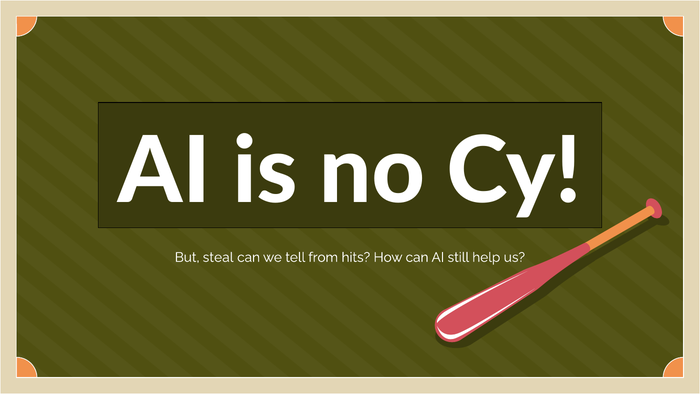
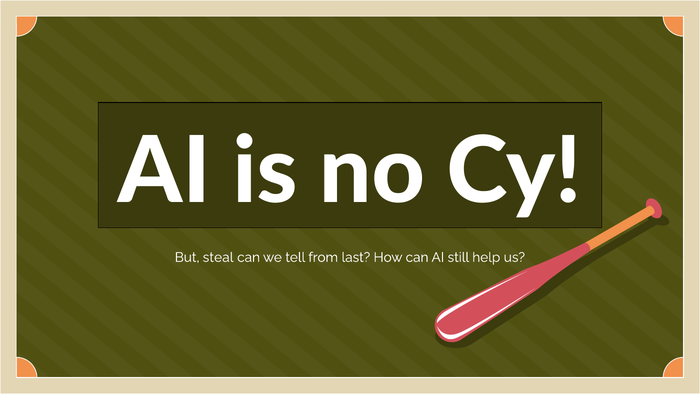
hits: hits -> last (356, 257)
